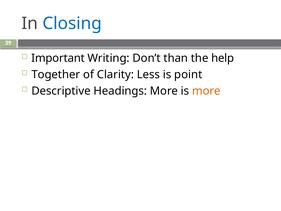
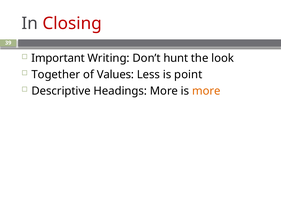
Closing colour: blue -> red (72, 23)
than: than -> hunt (176, 58)
help: help -> look (223, 58)
Clarity: Clarity -> Values (115, 74)
